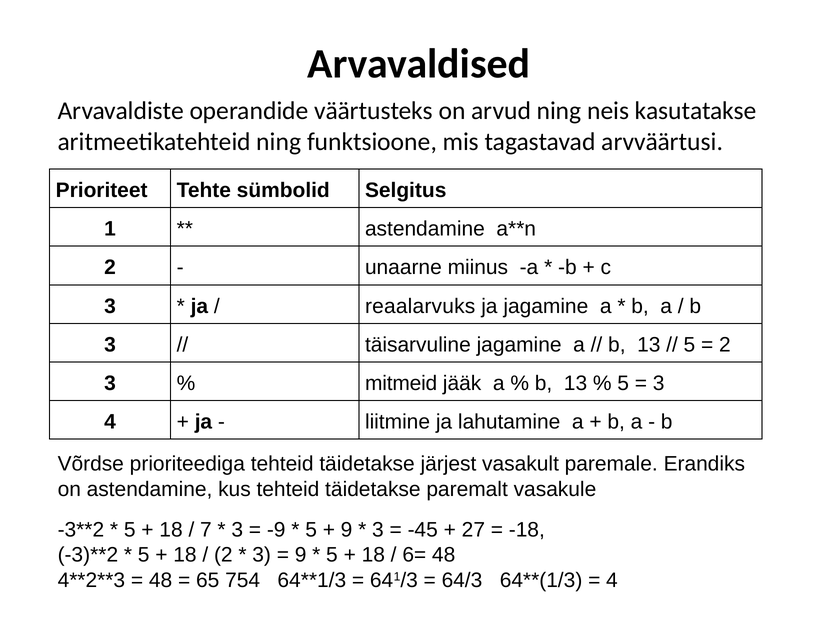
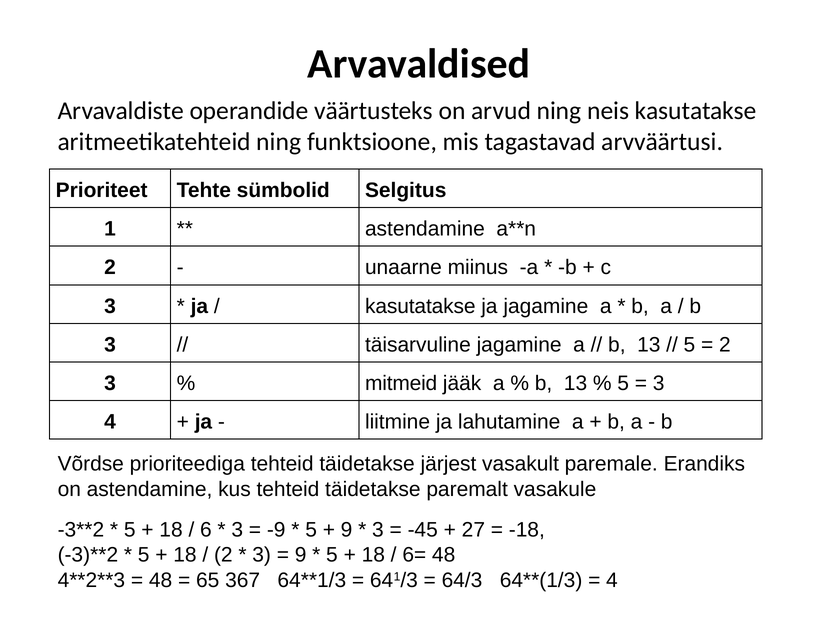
reaalarvuks: reaalarvuks -> kasutatakse (420, 306)
7: 7 -> 6 (206, 530)
754: 754 -> 367 (243, 581)
